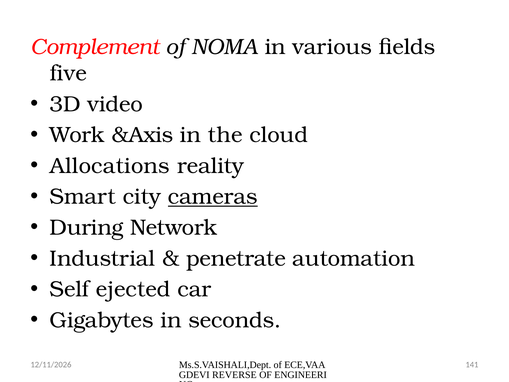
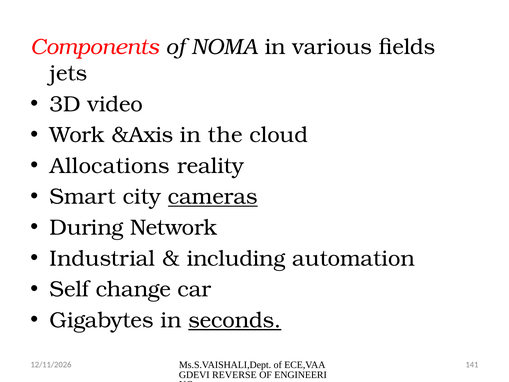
Complement: Complement -> Components (95, 47)
five: five -> jets (68, 73)
penetrate: penetrate -> including (236, 258)
ejected: ejected -> change (133, 289)
seconds underline: none -> present (235, 320)
